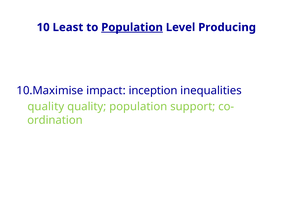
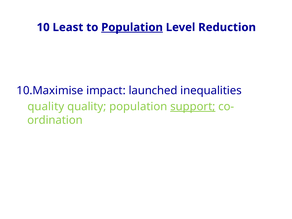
Producing: Producing -> Reduction (227, 27)
inception: inception -> launched (153, 91)
support underline: none -> present (193, 107)
